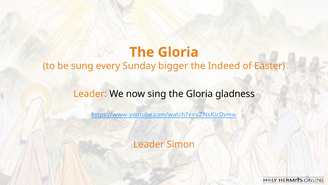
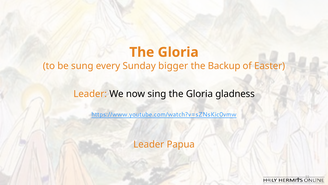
Indeed: Indeed -> Backup (224, 66)
Simon: Simon -> Papua (181, 144)
